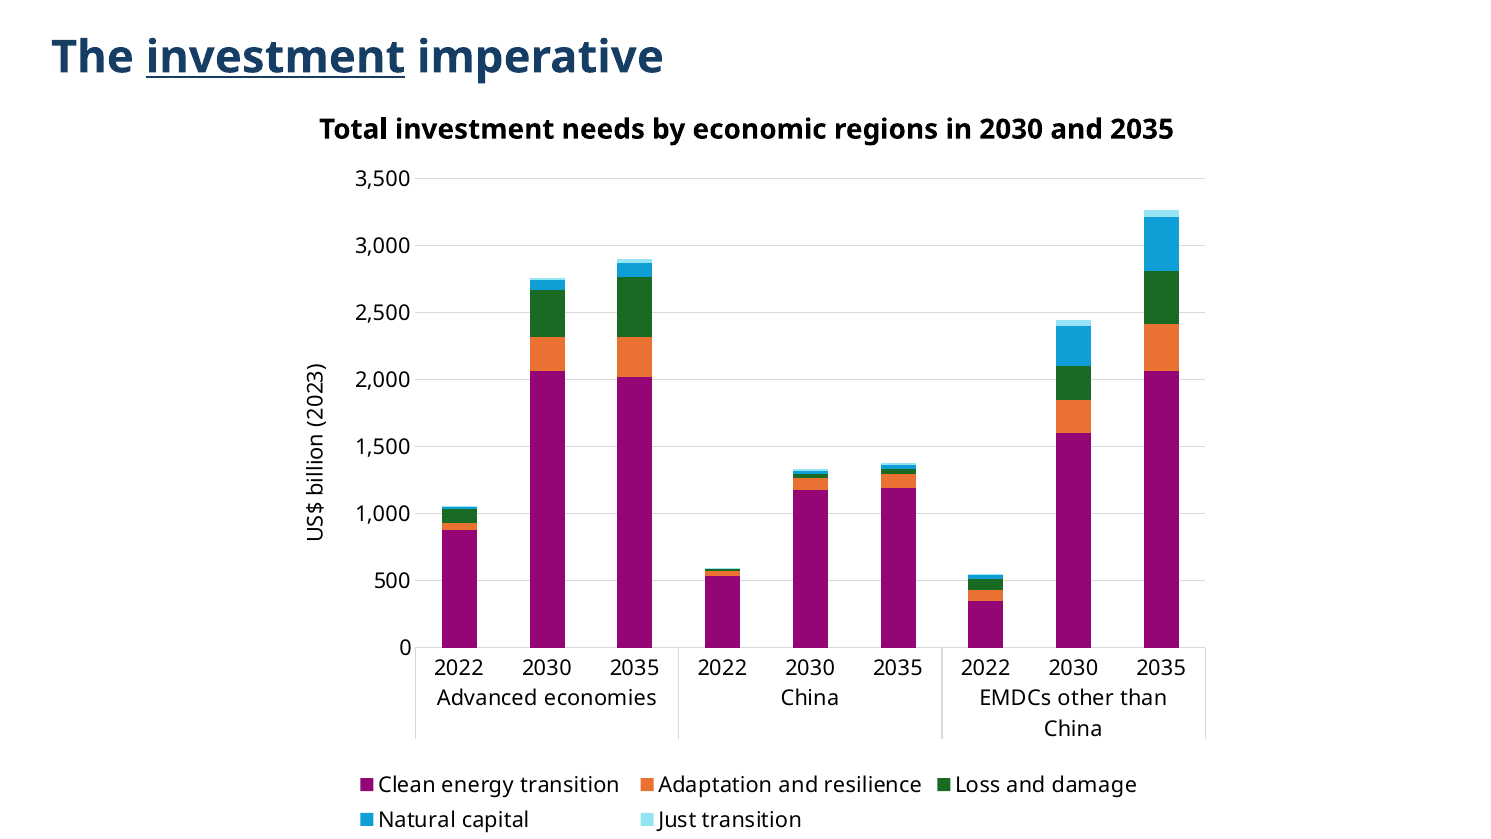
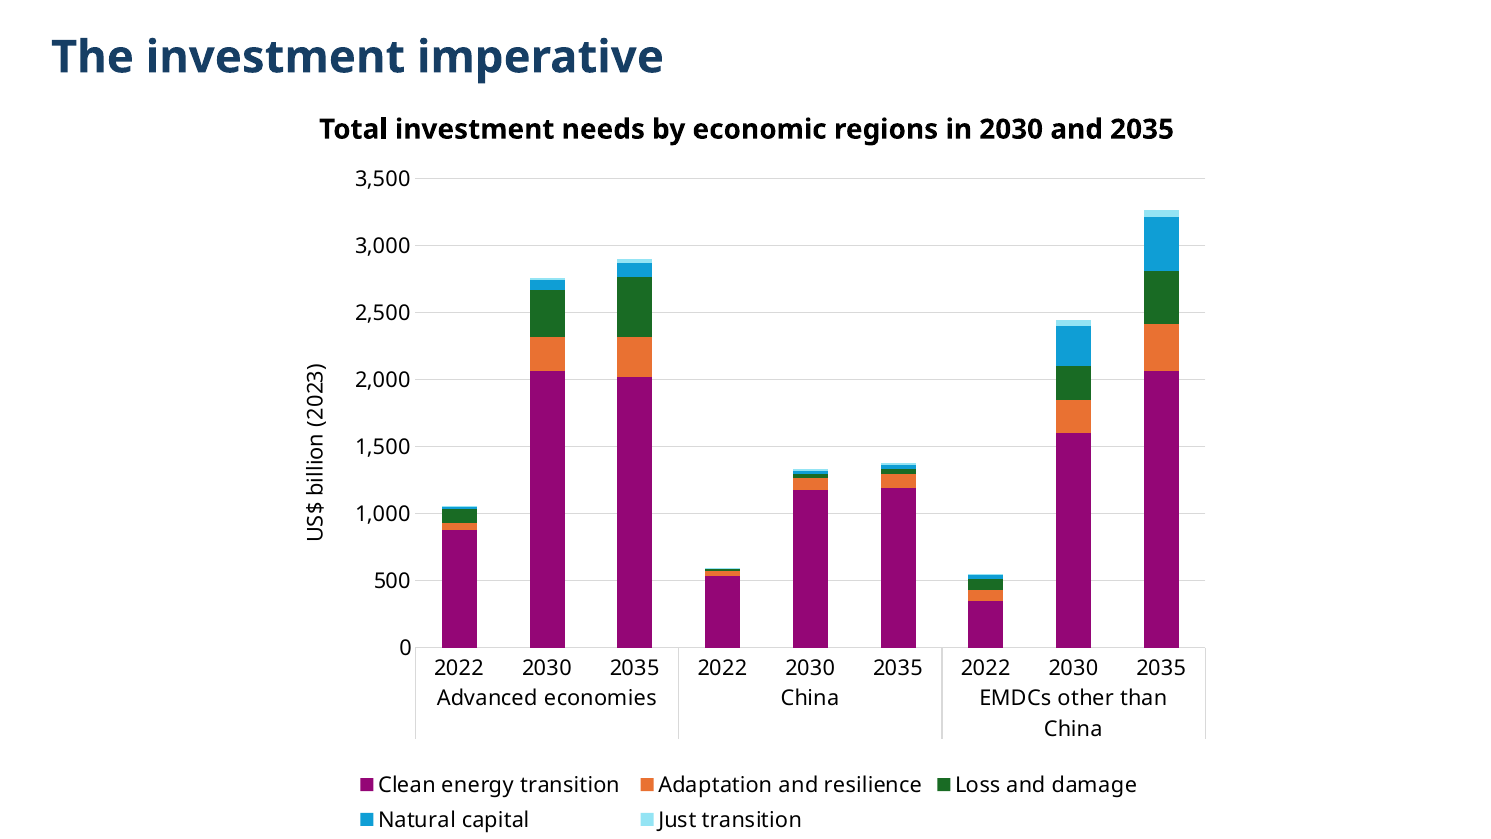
investment underline: present -> none (275, 57)
